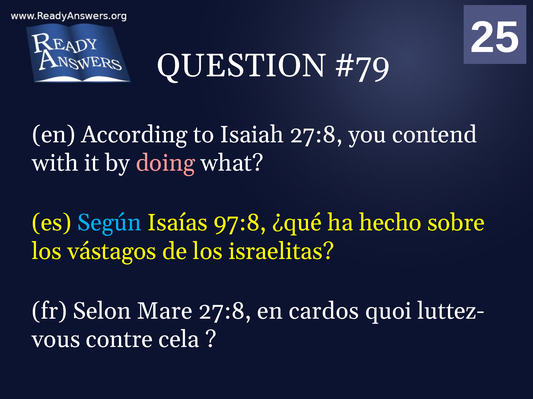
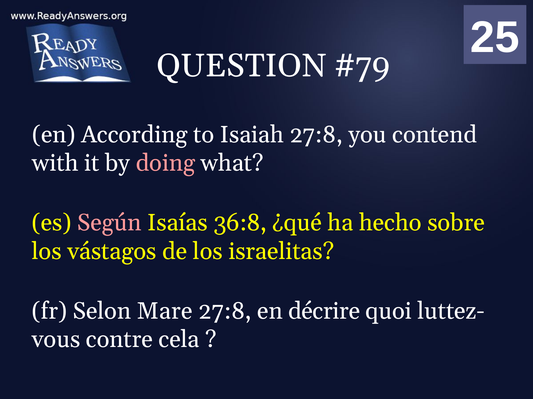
Según colour: light blue -> pink (109, 223)
97:8: 97:8 -> 36:8 (240, 223)
cardos: cardos -> décrire (324, 312)
